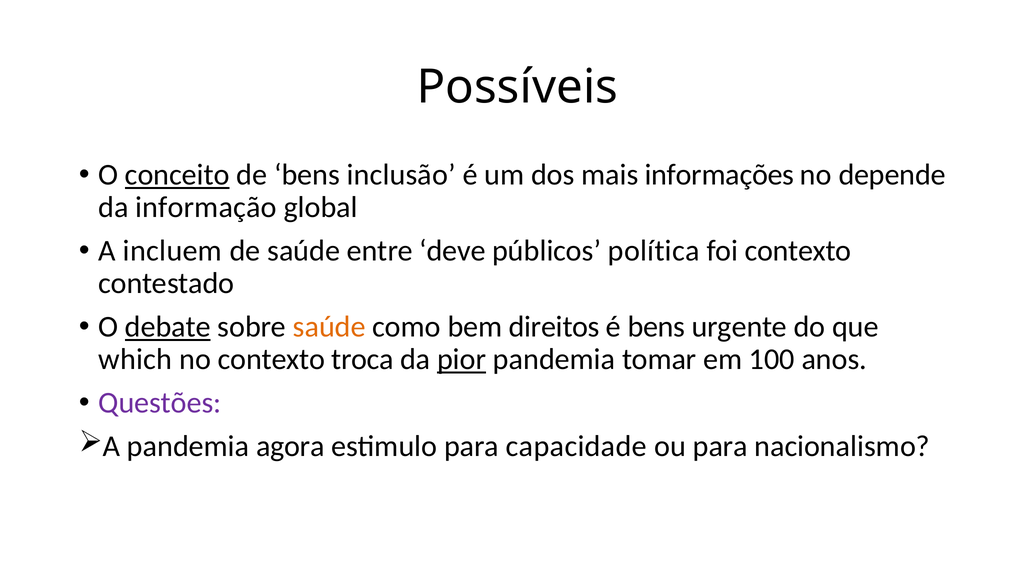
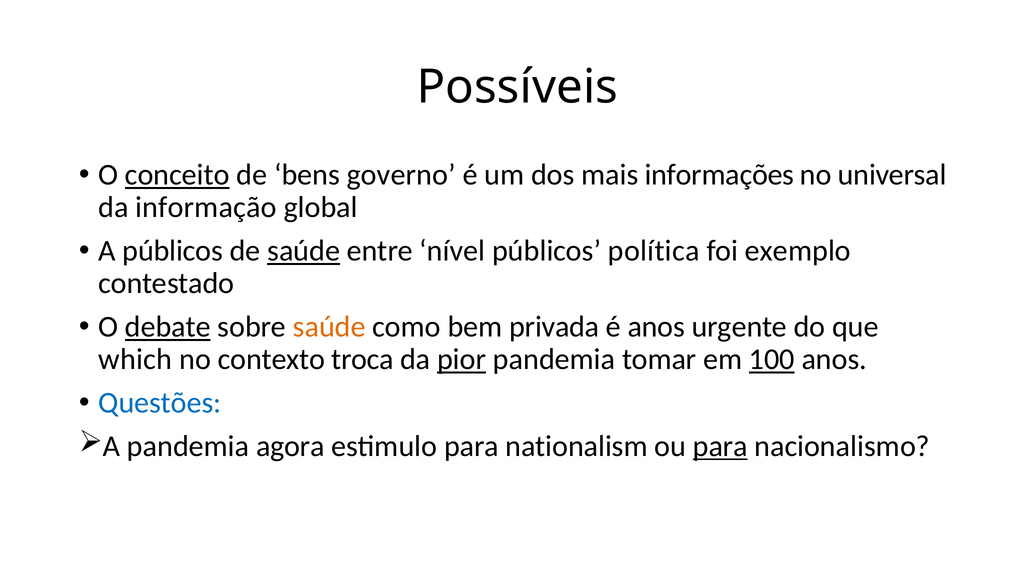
inclusão: inclusão -> governo (401, 175)
depende: depende -> universal (892, 175)
A incluem: incluem -> públicos (173, 251)
saúde underline: none -> present (304, 251)
deve: deve -> nível (452, 251)
foi contexto: contexto -> exemplo (798, 251)
direitos: direitos -> privada (554, 327)
é bens: bens -> anos (656, 327)
100 underline: none -> present (772, 360)
Questões colour: purple -> blue (160, 403)
capacidade: capacidade -> nationalism (577, 446)
para underline: none -> present (720, 446)
